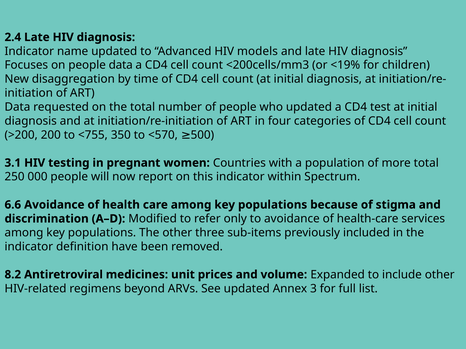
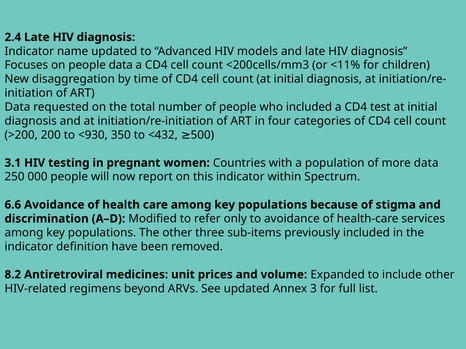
<19%: <19% -> <11% (345, 65)
who updated: updated -> included (309, 107)
<755: <755 -> <930 (93, 135)
<570: <570 -> <432 (163, 135)
more total: total -> data (426, 163)
